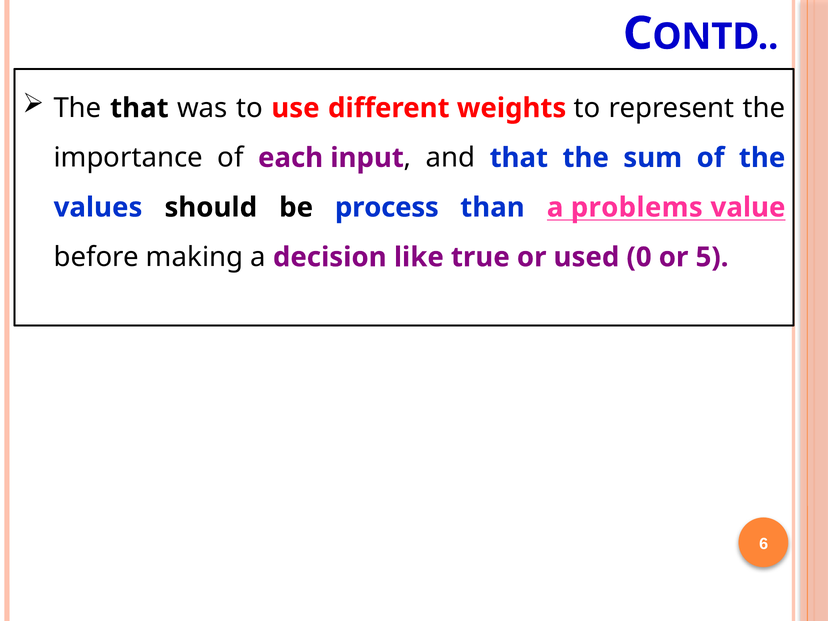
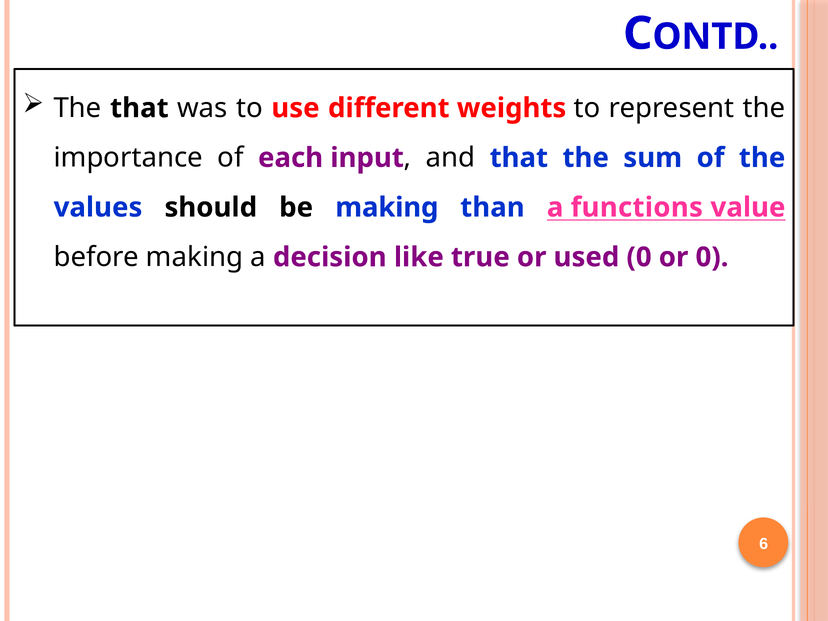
be process: process -> making (387, 207)
problems: problems -> functions (637, 207)
or 5: 5 -> 0 (712, 257)
